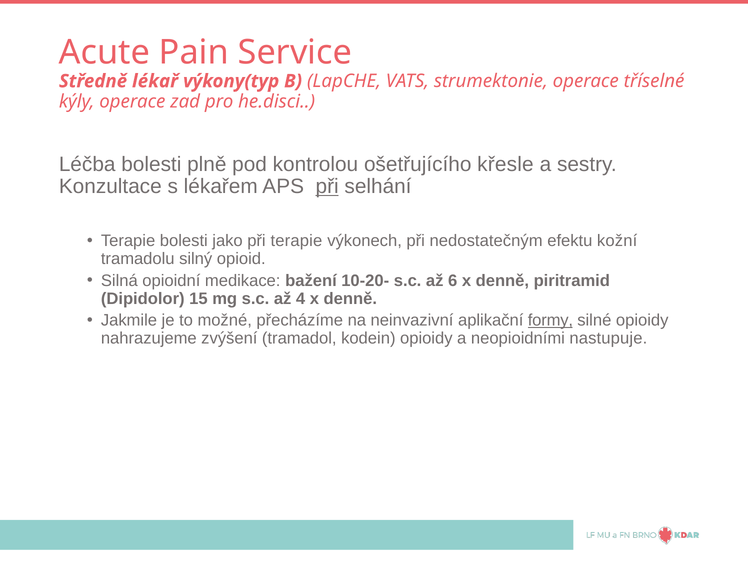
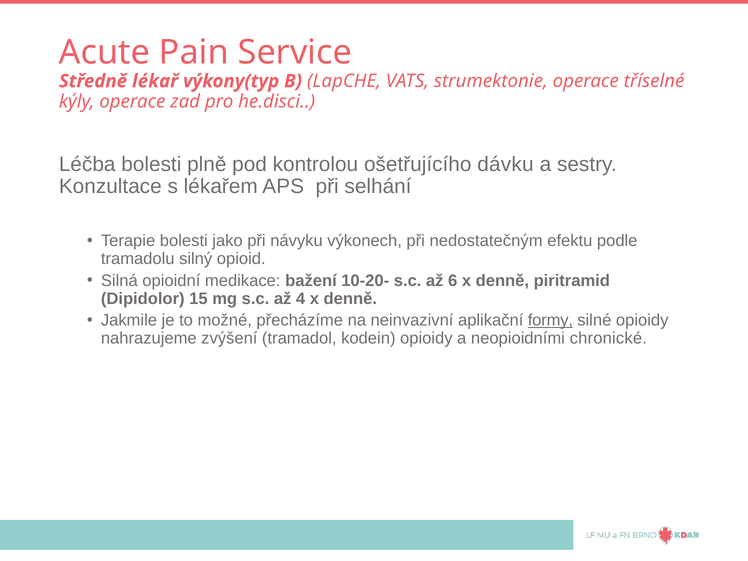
křesle: křesle -> dávku (505, 164)
při underline: present -> none (327, 187)
při terapie: terapie -> návyku (297, 241)
kožní: kožní -> podle (617, 241)
nastupuje: nastupuje -> chronické (608, 338)
